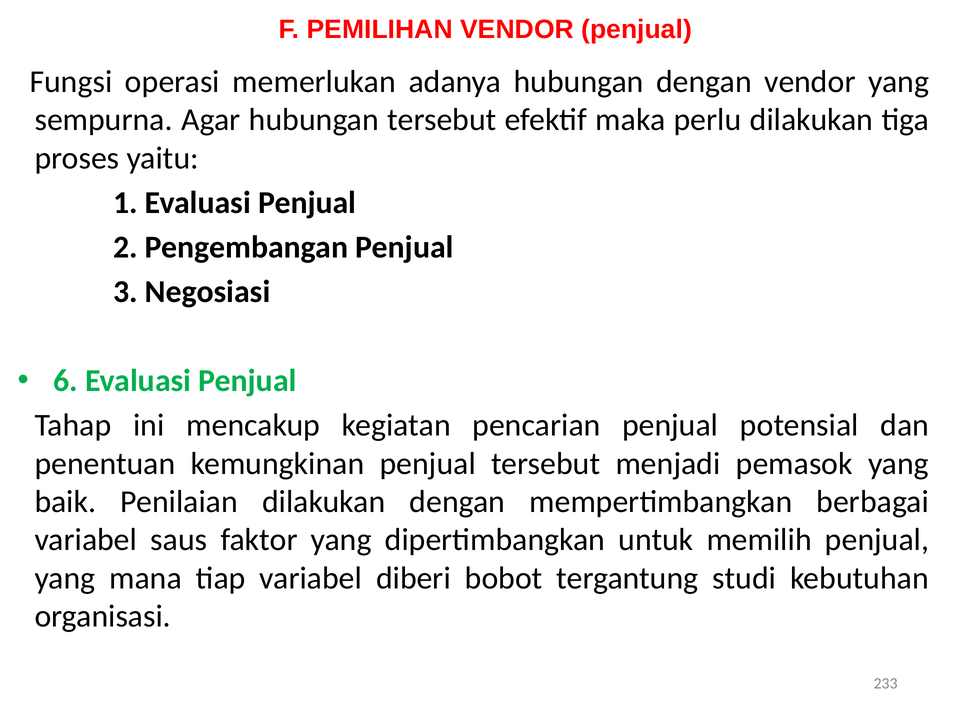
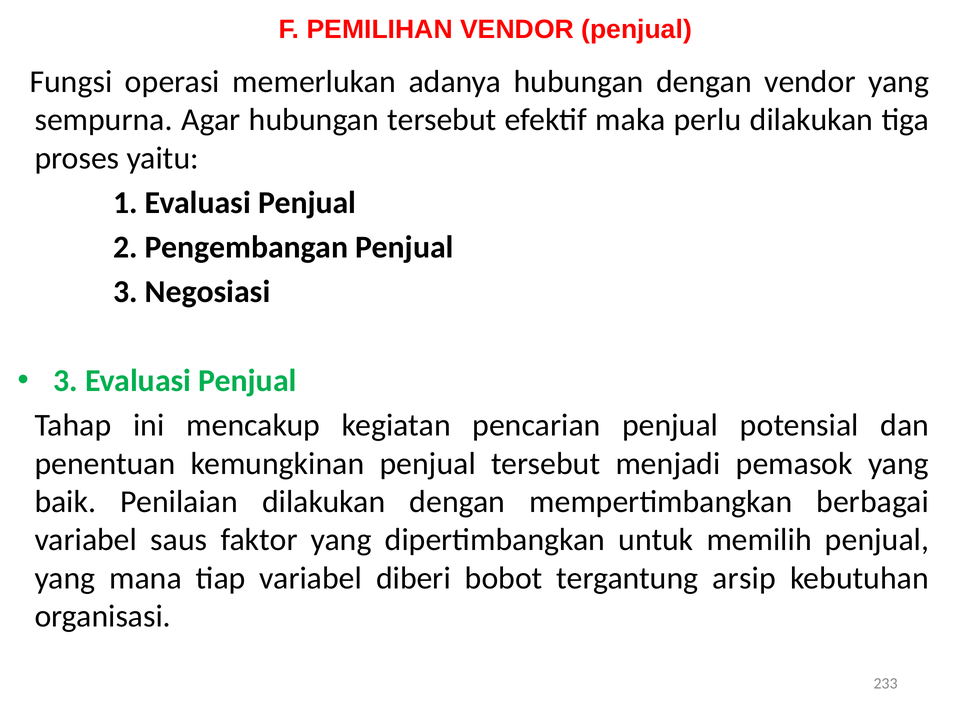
6: 6 -> 3 (66, 381)
studi: studi -> arsip (744, 578)
